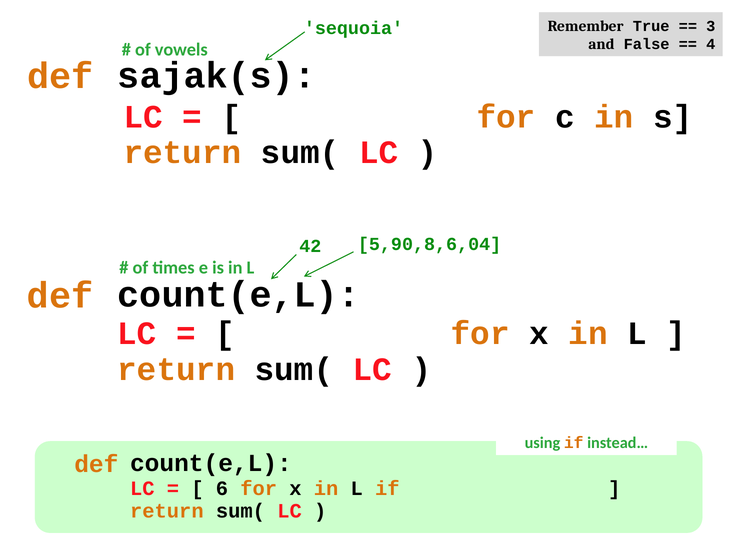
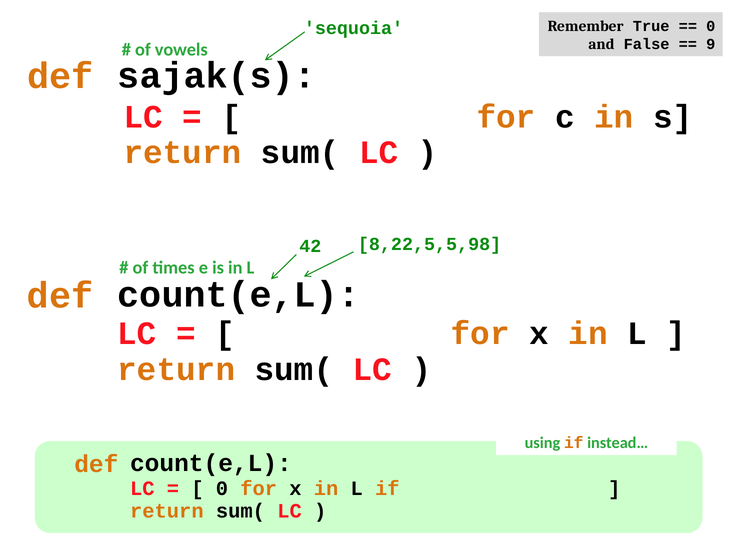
3: 3 -> 0 (711, 26)
4: 4 -> 9 (711, 44)
5,90,8,6,04: 5,90,8,6,04 -> 8,22,5,5,98 (430, 244)
6: 6 -> 0 (222, 489)
